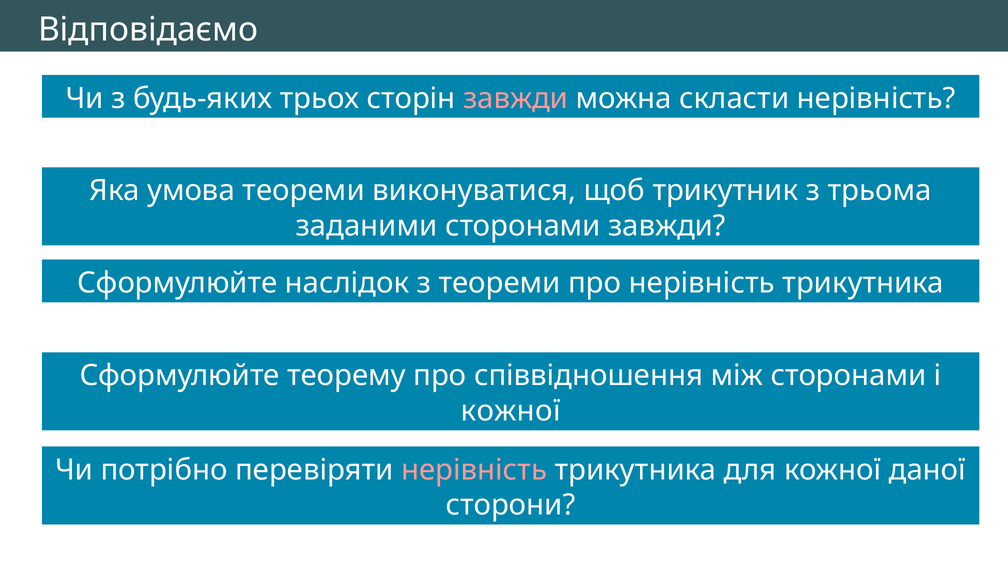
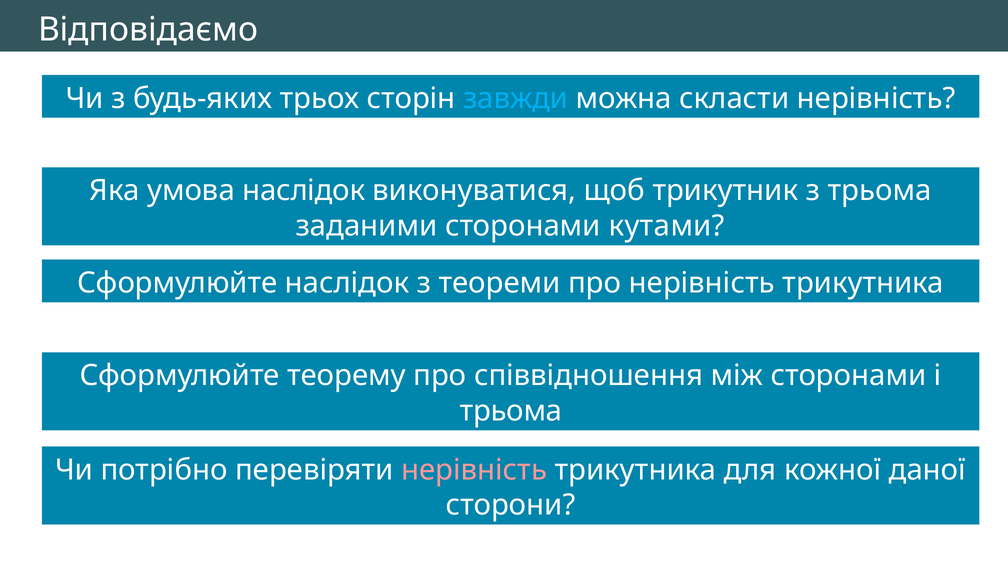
завжди colour: pink -> light blue (516, 98)
умова теореми: теореми -> наслідок (304, 191)
сторонами завжди: завжди -> кутами (667, 226)
кожної: кожної -> трьома (511, 411)
